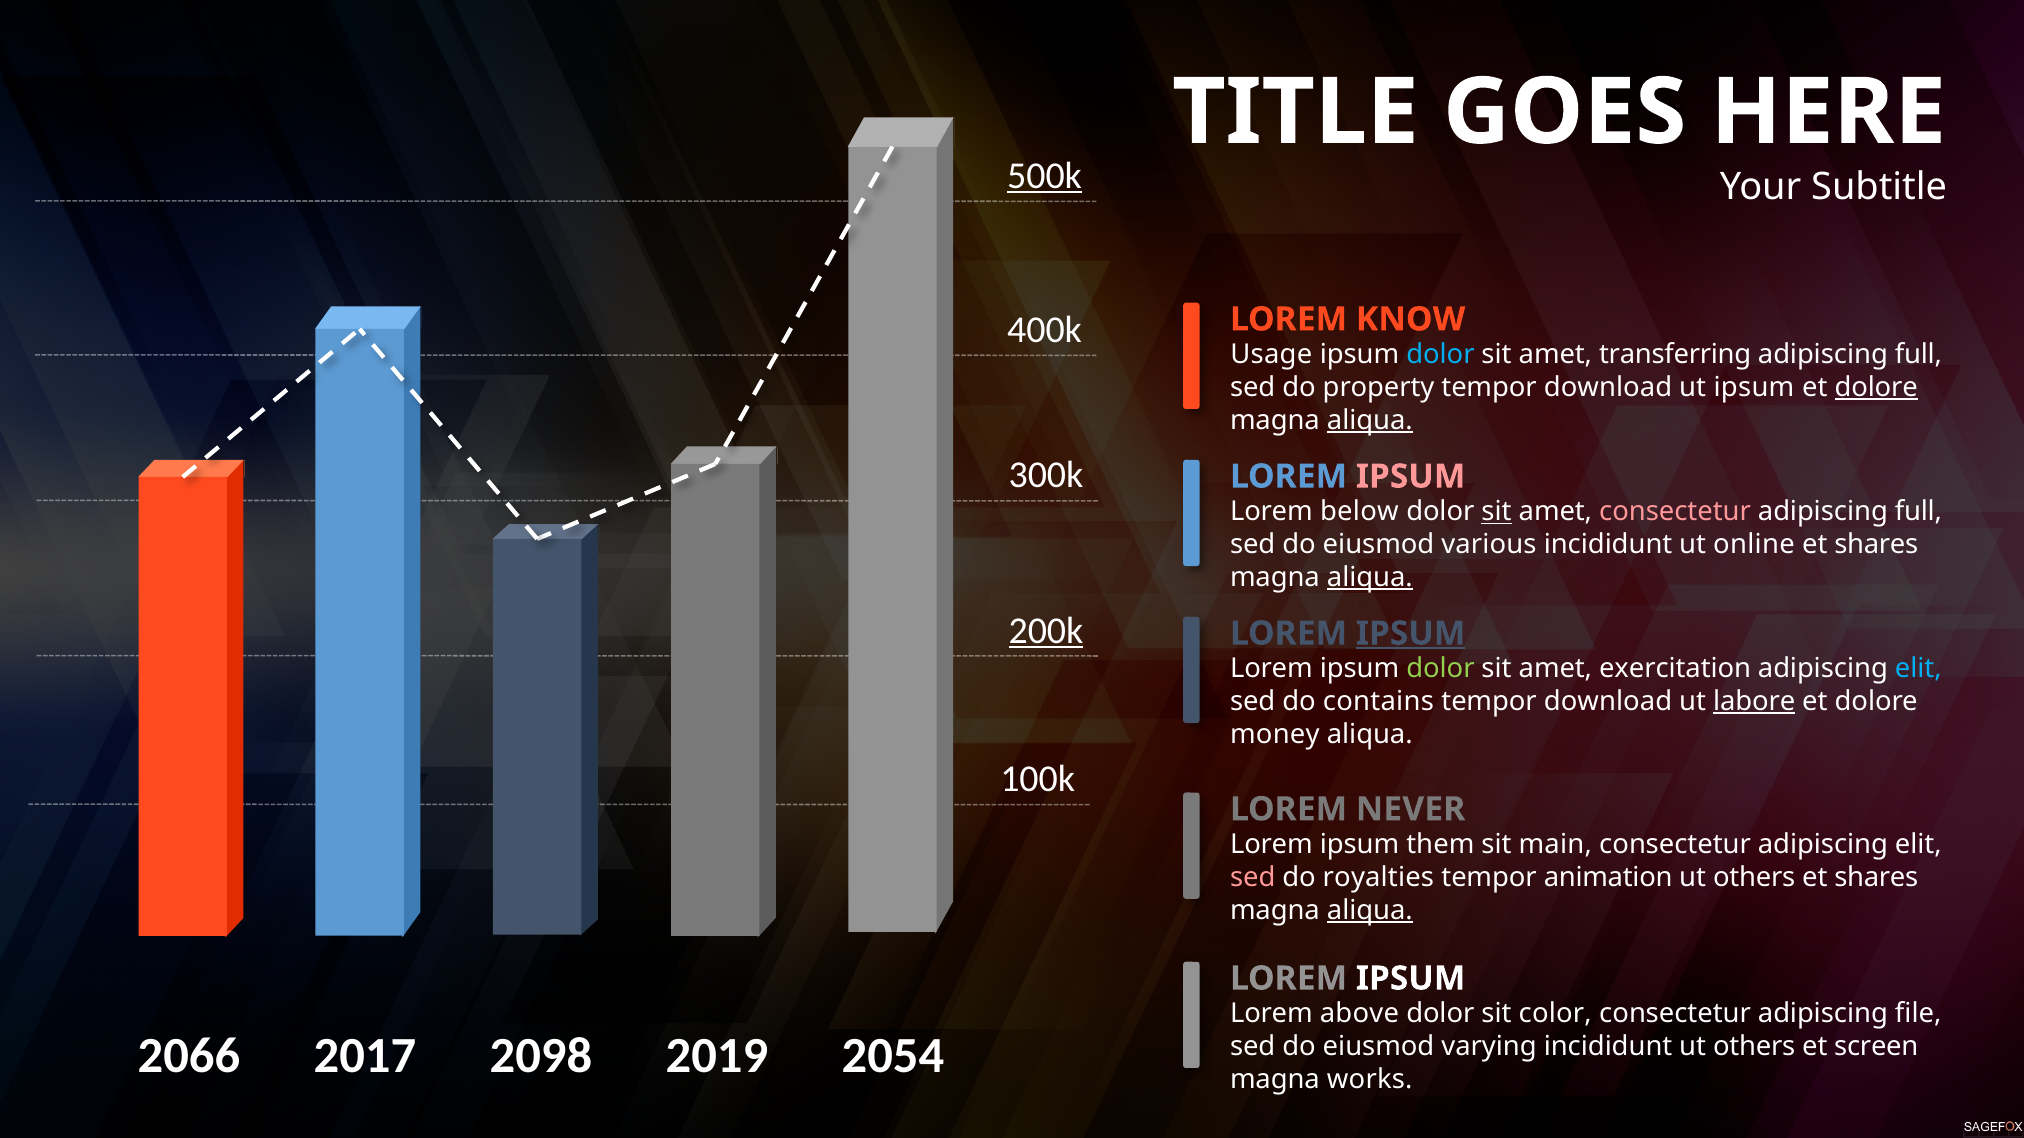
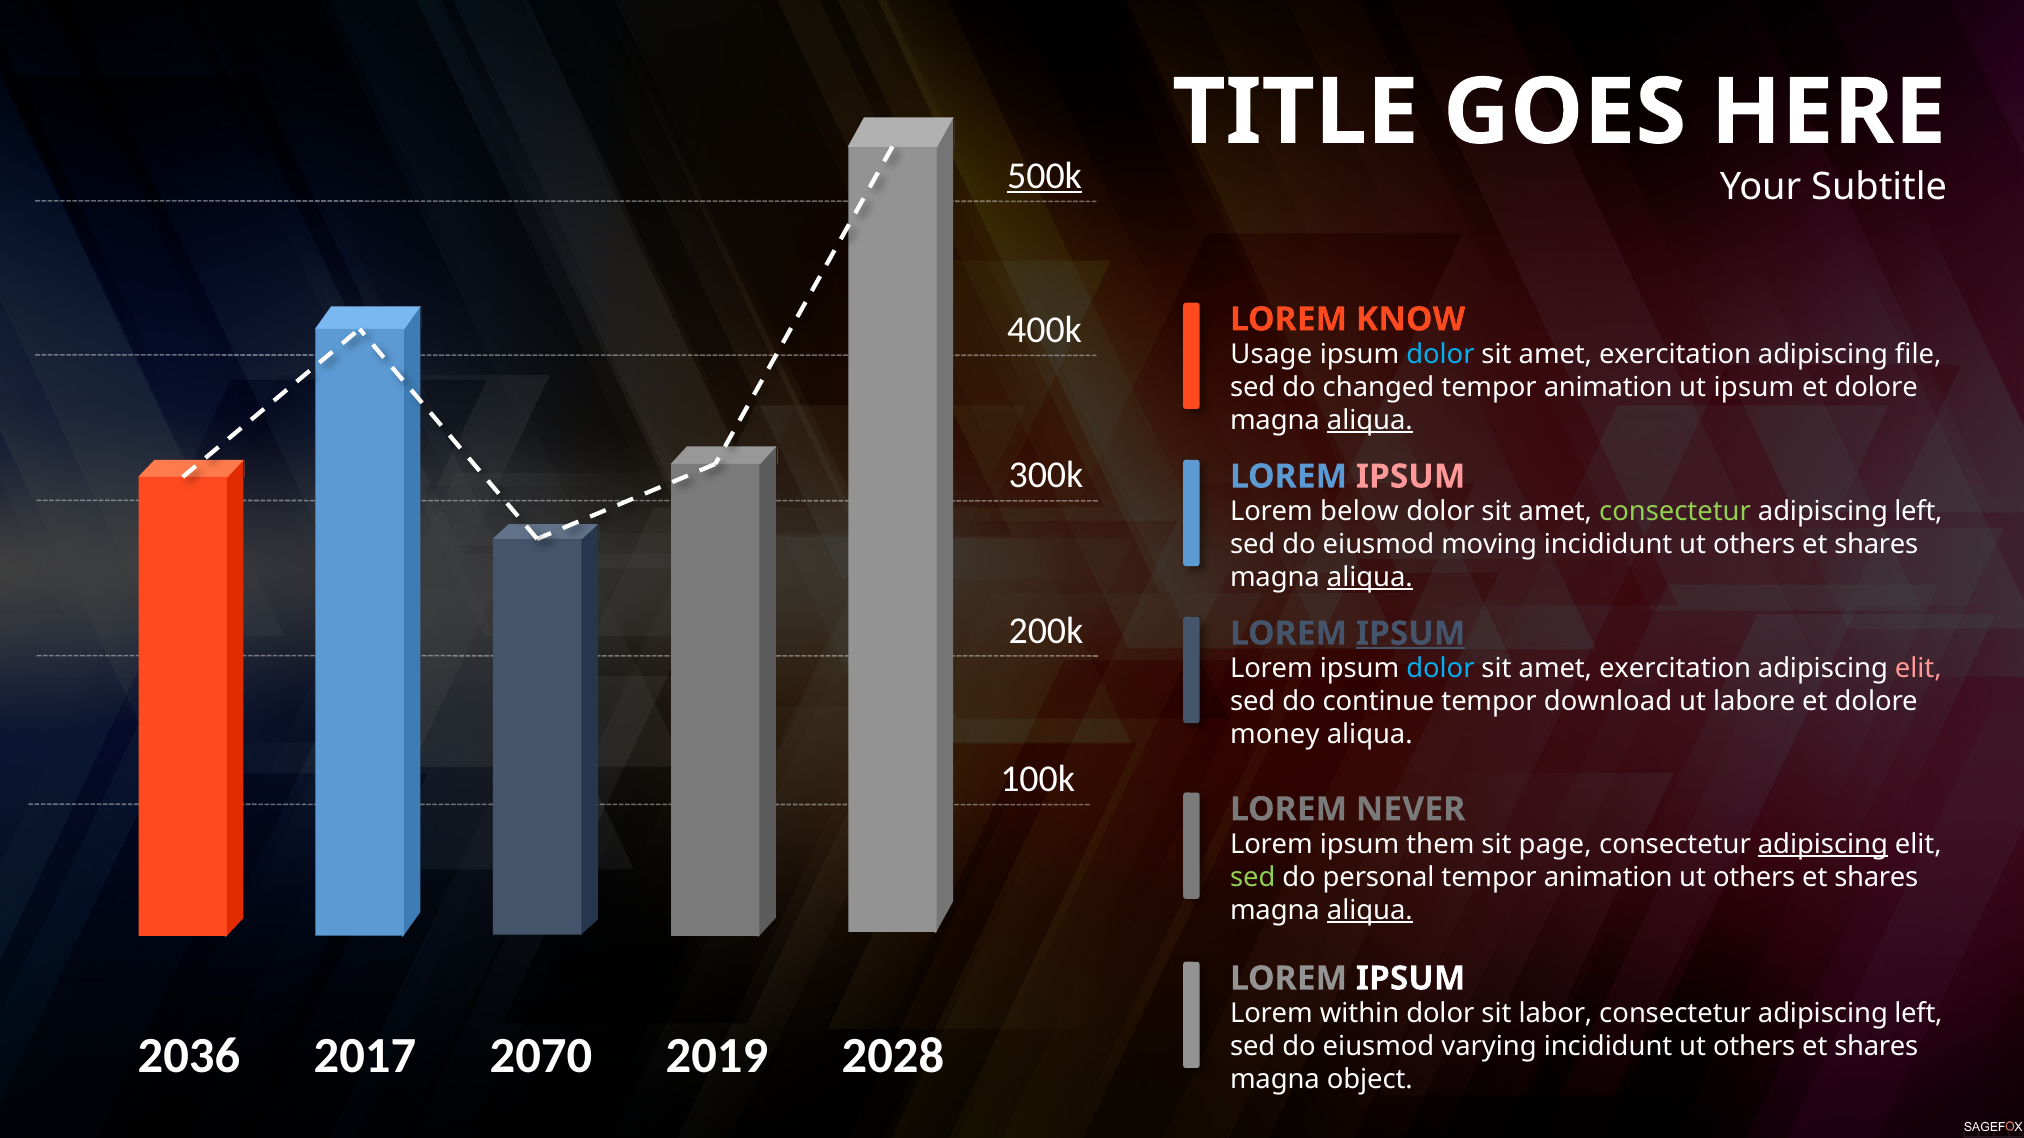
transferring: transferring -> exercitation (1675, 355)
full: full -> file (1918, 355)
property: property -> changed (1379, 388)
download: download -> animation (1608, 388)
dolore underline: present -> none (1876, 388)
sit underline: present -> none (1497, 512)
consectetur colour: pink -> light green (1675, 512)
full: full -> left (1918, 512)
various: various -> moving (1489, 545)
online: online -> others (1754, 545)
200k underline: present -> none (1046, 631)
dolor colour: light green -> light blue (1440, 669)
elit colour: light blue -> pink (1918, 669)
contains: contains -> continue (1379, 702)
labore underline: present -> none (1754, 702)
main: main -> page (1555, 845)
adipiscing underline: none -> present (1823, 845)
sed colour: pink -> light green (1253, 878)
royalties: royalties -> personal (1379, 878)
above: above -> within (1360, 1014)
color: color -> labor (1555, 1014)
file: file -> left (1918, 1014)
2066: 2066 -> 2036 (189, 1056)
2098: 2098 -> 2070 (541, 1056)
2054: 2054 -> 2028 (893, 1056)
screen: screen -> shares (1876, 1047)
works: works -> object (1370, 1080)
